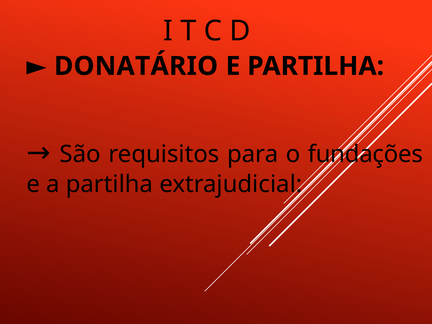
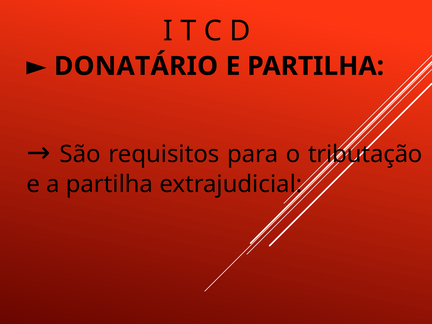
fundações: fundações -> tributação (365, 154)
